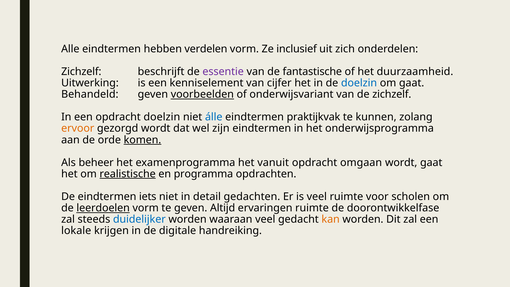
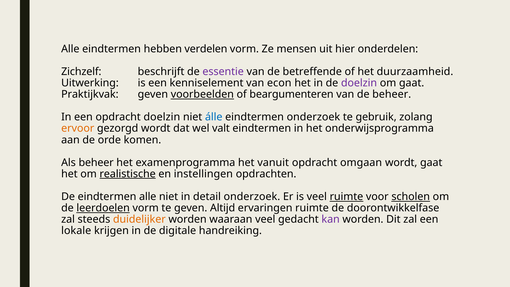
inclusief: inclusief -> mensen (297, 49)
zich: zich -> hier (345, 49)
fantastische: fantastische -> betreffende (312, 72)
cijfer: cijfer -> econ (279, 83)
doelzin colour: blue -> purple (359, 83)
Behandeld: Behandeld -> Praktijkvak (90, 94)
onderwijsvariant: onderwijsvariant -> beargumenteren (292, 94)
de zichzelf: zichzelf -> beheer (392, 94)
eindtermen praktijkvak: praktijkvak -> onderzoek (313, 117)
kunnen: kunnen -> gebruik (376, 117)
zijn: zijn -> valt (221, 128)
komen underline: present -> none (142, 140)
programma: programma -> instellingen (203, 174)
eindtermen iets: iets -> alle (148, 197)
detail gedachten: gedachten -> onderzoek (252, 197)
ruimte underline: none -> present (346, 197)
scholen underline: none -> present (411, 197)
duidelijker colour: blue -> orange (139, 219)
kan colour: orange -> purple (331, 219)
